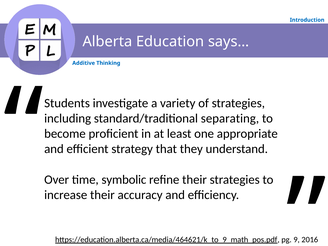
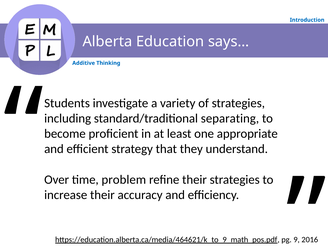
symbolic: symbolic -> problem (124, 180)
